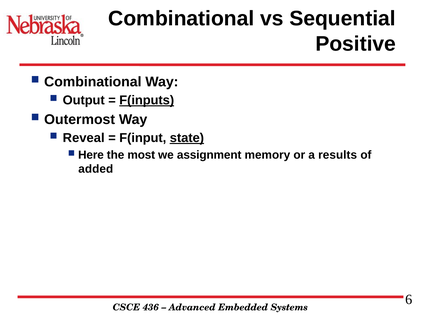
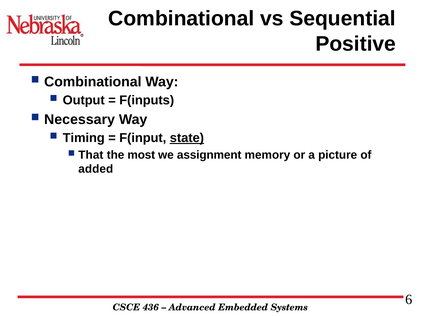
F(inputs underline: present -> none (147, 100)
Outermost: Outermost -> Necessary (80, 119)
Reveal: Reveal -> Timing (84, 138)
Here: Here -> That (91, 155)
results: results -> picture (338, 155)
